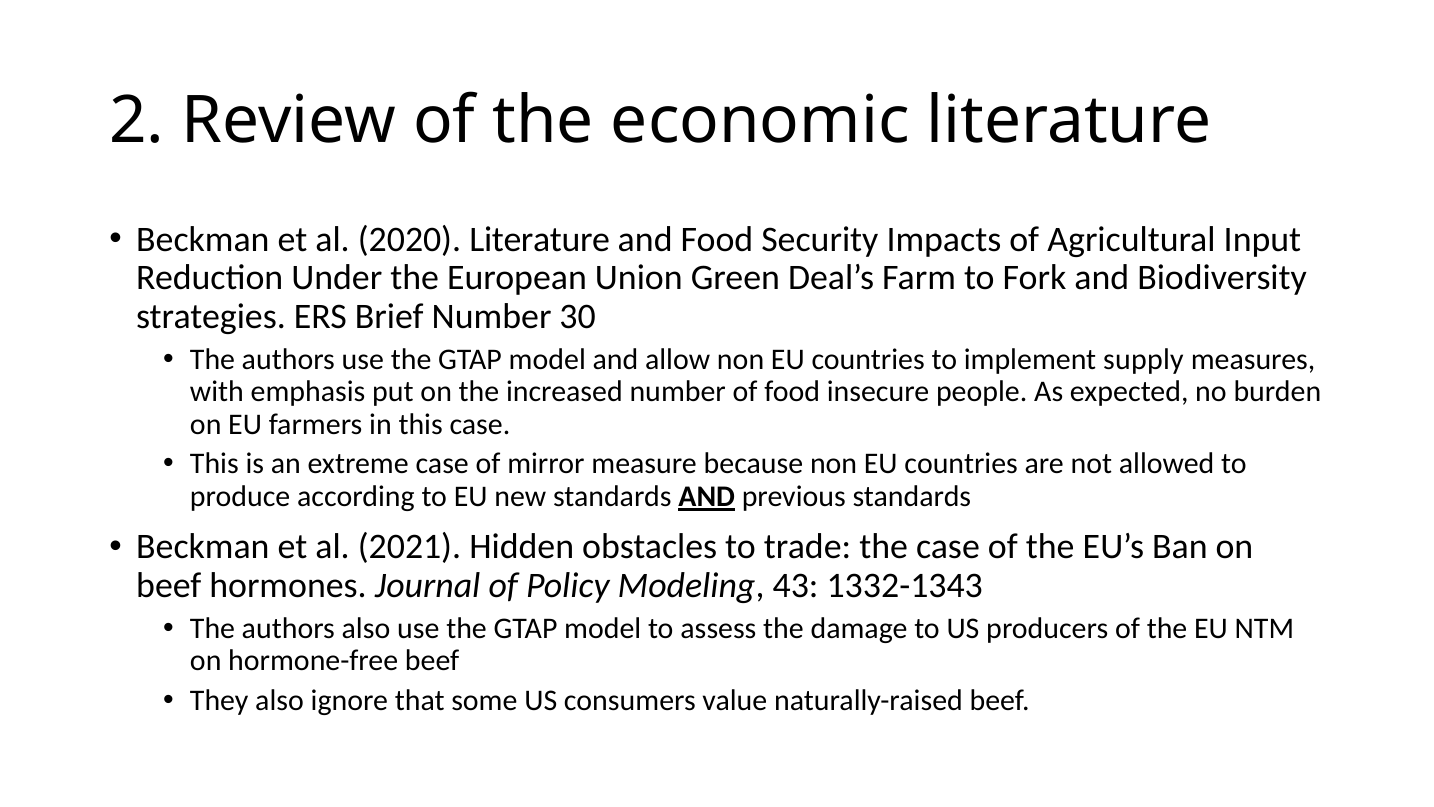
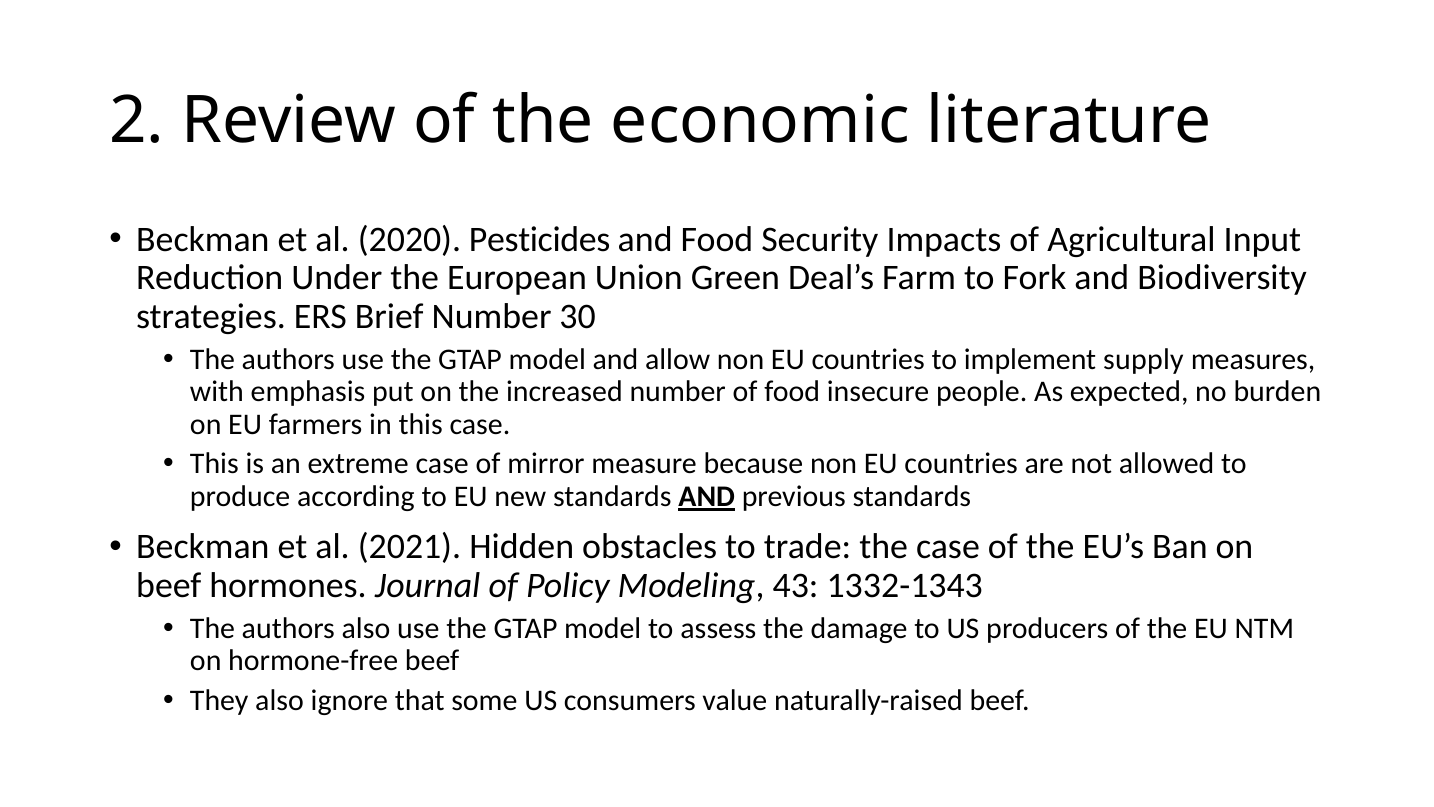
2020 Literature: Literature -> Pesticides (540, 239)
